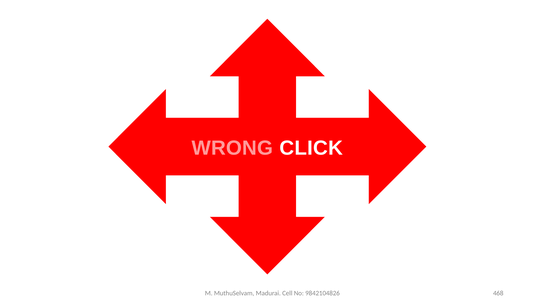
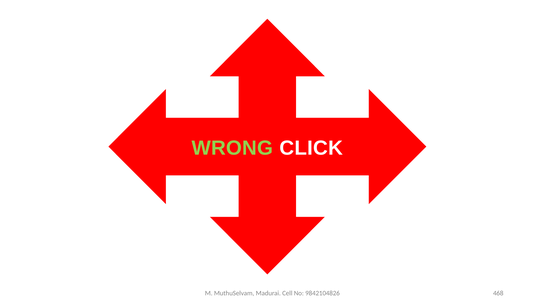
WRONG colour: pink -> light green (232, 148)
